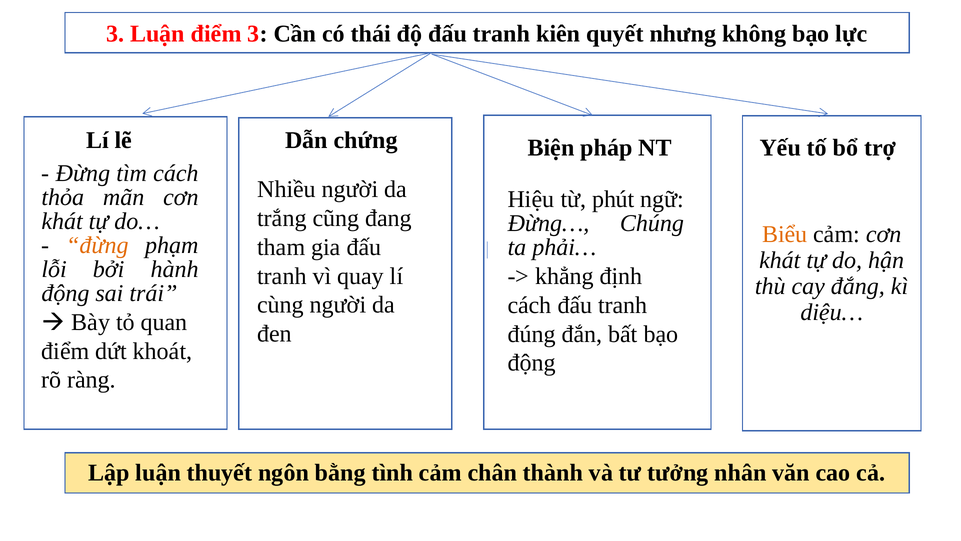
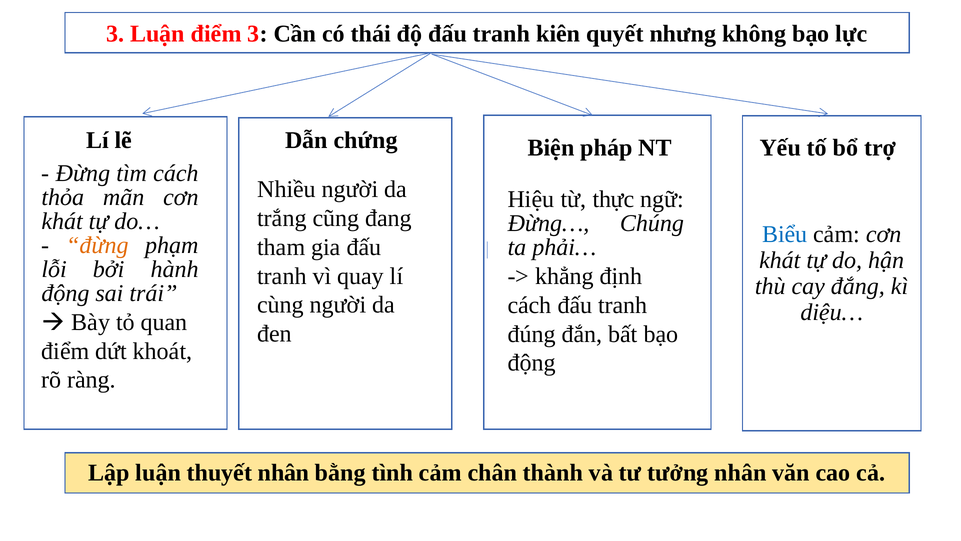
phút: phút -> thực (613, 199)
Biểu colour: orange -> blue (785, 234)
thuyết ngôn: ngôn -> nhân (284, 472)
